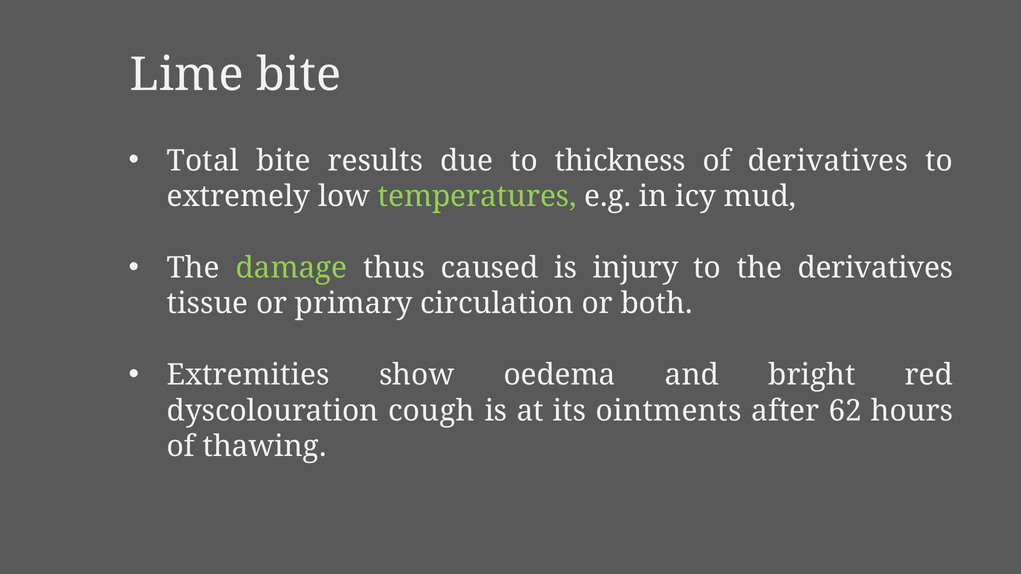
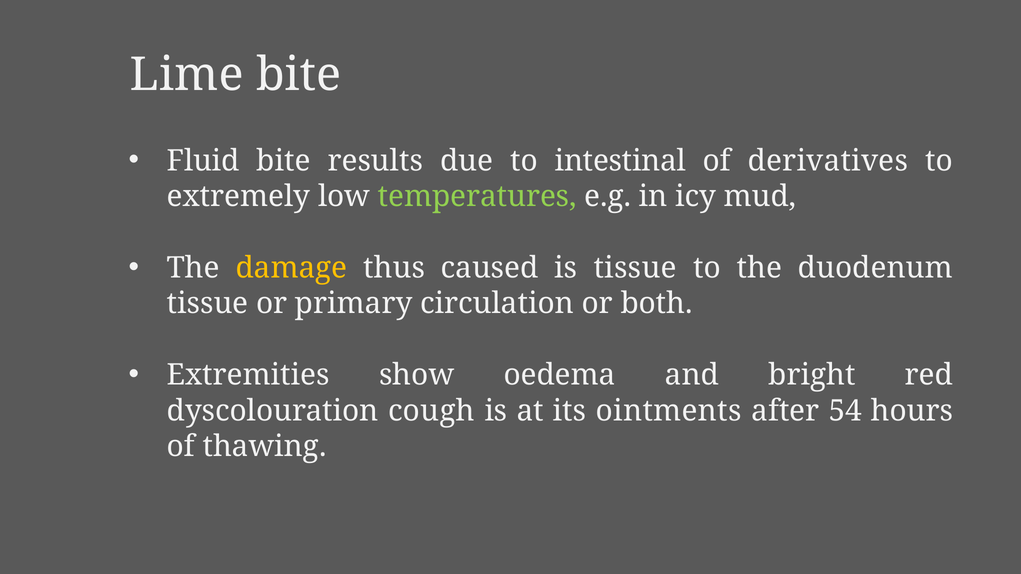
Total: Total -> Fluid (203, 161)
thickness: thickness -> intestinal (620, 161)
damage colour: light green -> yellow (292, 268)
is injury: injury -> tissue (635, 268)
the derivatives: derivatives -> duodenum (875, 268)
62: 62 -> 54 (845, 411)
